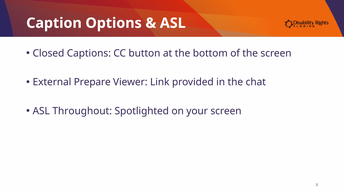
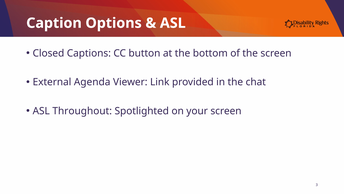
Prepare: Prepare -> Agenda (92, 82)
